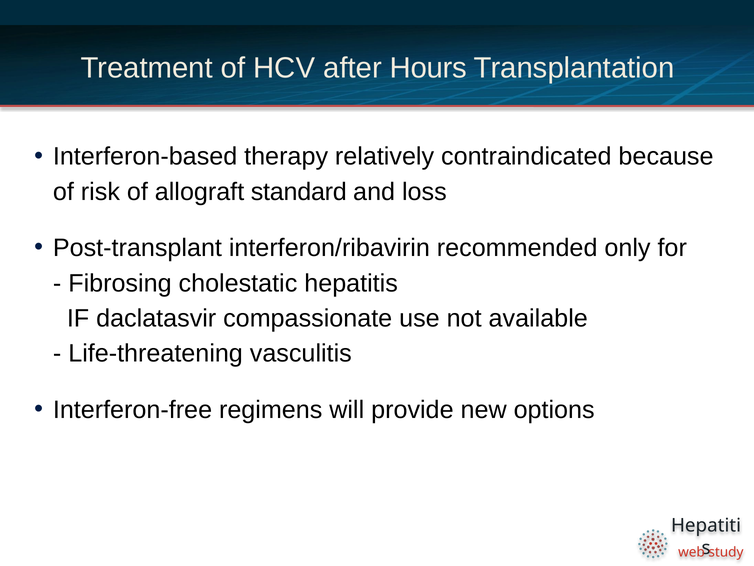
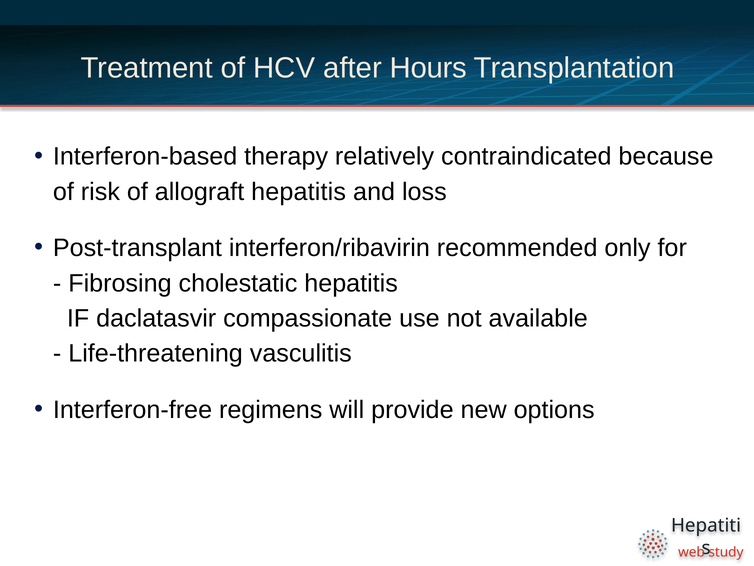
allograft standard: standard -> hepatitis (299, 192)
